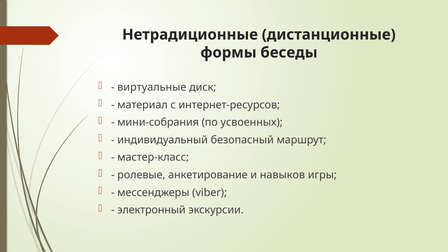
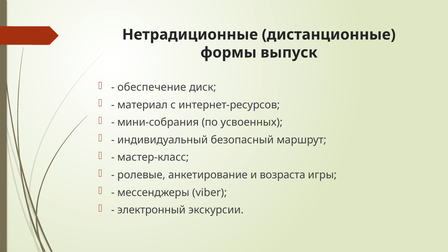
беседы: беседы -> выпуск (289, 53)
виртуальные: виртуальные -> обеспечение (152, 87)
навыков: навыков -> возраста (283, 175)
